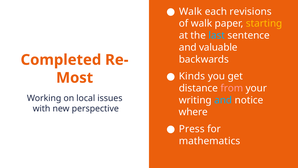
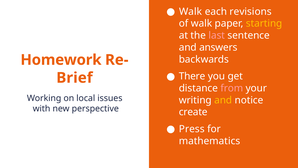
last colour: light blue -> pink (217, 35)
valuable: valuable -> answers (218, 47)
Completed: Completed -> Homework (61, 60)
Kinds: Kinds -> There (192, 76)
Most: Most -> Brief (74, 78)
and colour: light blue -> yellow (223, 100)
where: where -> create (193, 112)
